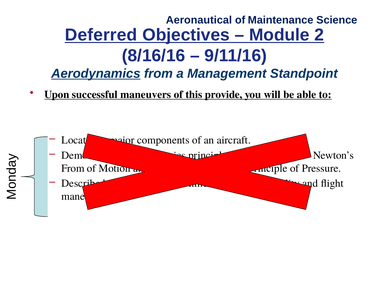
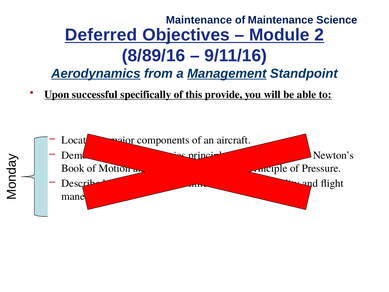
Aeronautical: Aeronautical -> Maintenance (199, 20)
8/16/16: 8/16/16 -> 8/89/16 (154, 56)
Management underline: none -> present (227, 74)
successful maneuvers: maneuvers -> specifically (146, 95)
From: From -> Book (73, 168)
